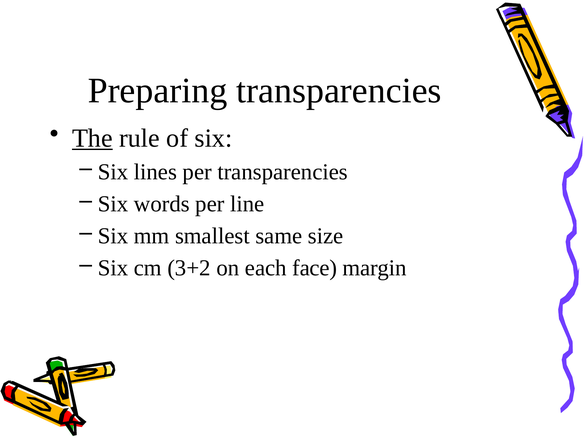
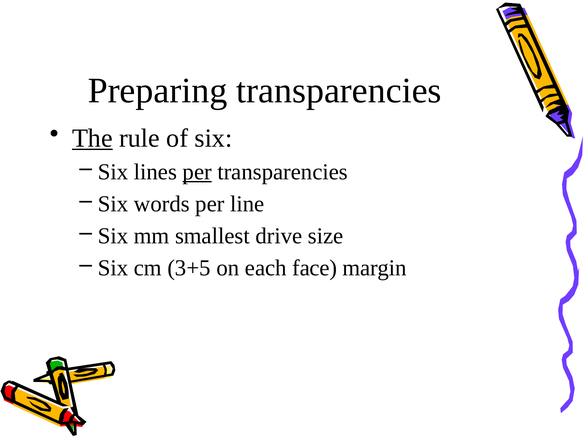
per underline: none -> present (197, 172)
same: same -> drive (279, 236)
3+2: 3+2 -> 3+5 (189, 268)
